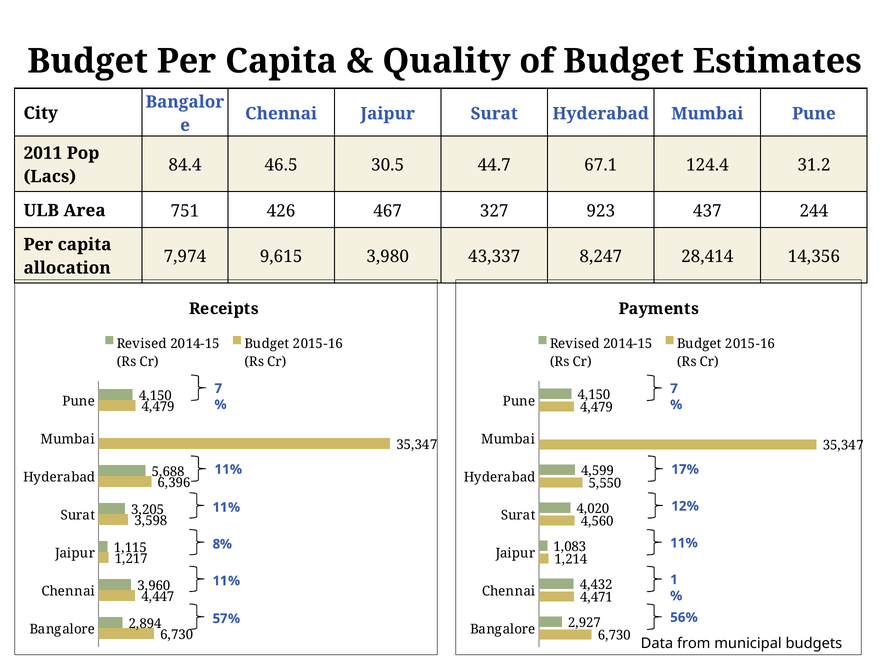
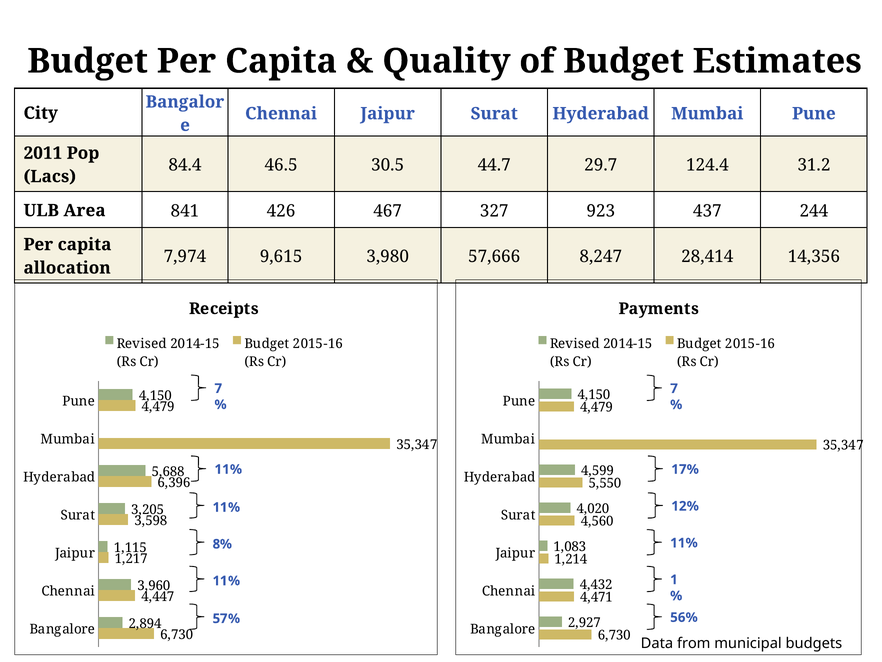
67.1: 67.1 -> 29.7 (601, 165)
751: 751 -> 841 (185, 211)
43,337: 43,337 -> 57,666 (494, 257)
